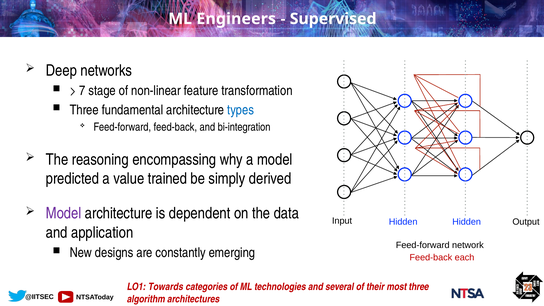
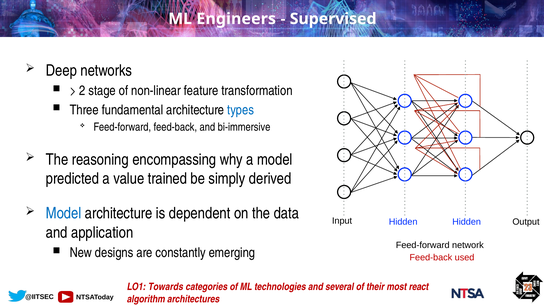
7: 7 -> 2 (82, 91)
bi-integration: bi-integration -> bi-immersive (244, 127)
Model colour: purple -> blue (64, 213)
each: each -> used (465, 258)
most three: three -> react (419, 287)
